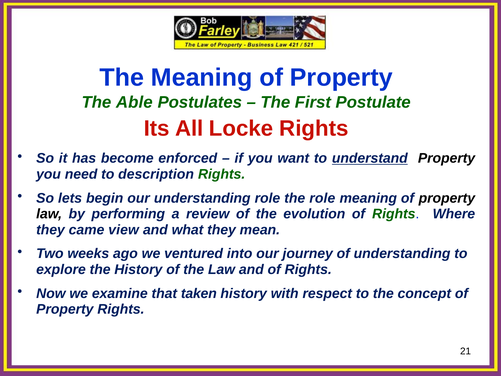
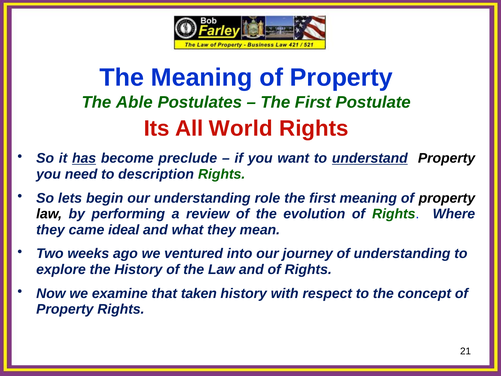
Locke: Locke -> World (241, 128)
has underline: none -> present (84, 158)
enforced: enforced -> preclude (188, 158)
role: role -> first (322, 198)
view: view -> ideal (124, 230)
